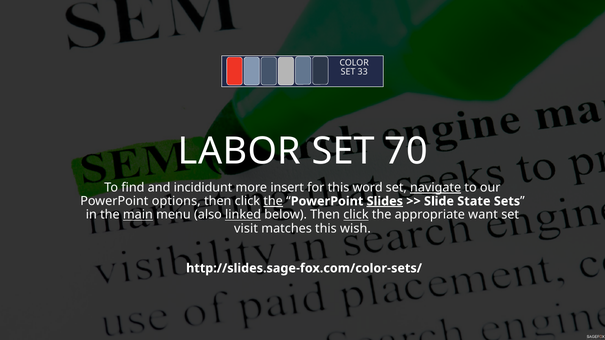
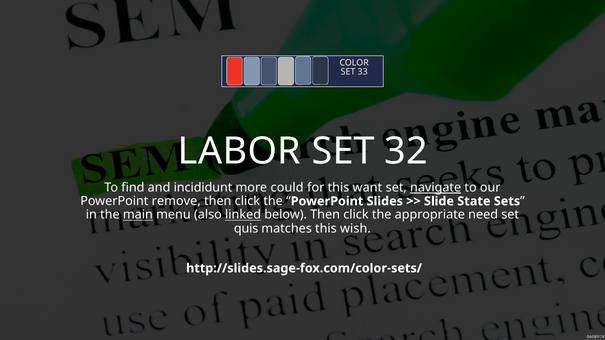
70: 70 -> 32 (406, 151)
insert: insert -> could (287, 188)
word: word -> want (367, 188)
options: options -> remove (176, 201)
the underline: present -> none (273, 201)
Slides underline: present -> none (385, 201)
click underline: present -> none (356, 215)
want: want -> need (483, 215)
visit: visit -> quis (246, 229)
